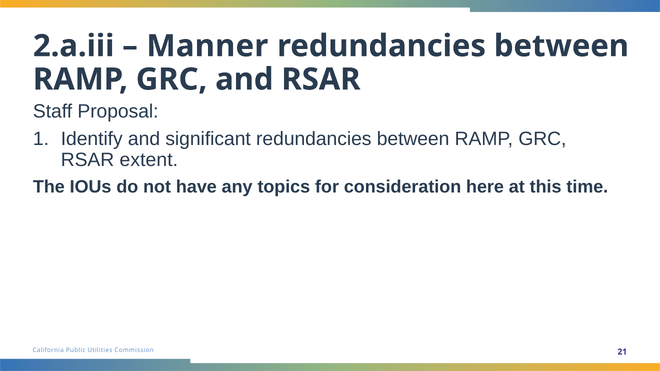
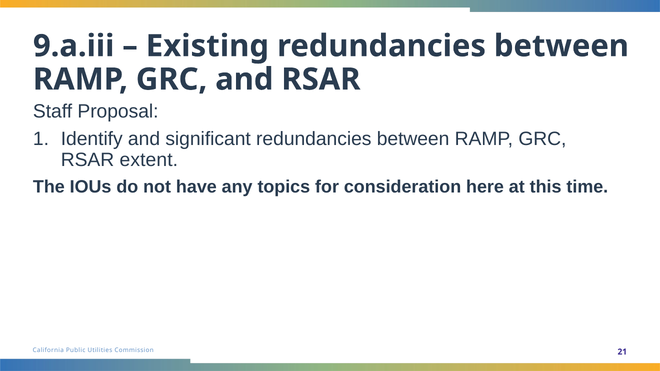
2.a.iii: 2.a.iii -> 9.a.iii (74, 46)
Manner: Manner -> Existing (207, 46)
